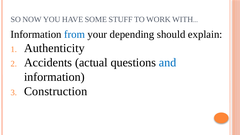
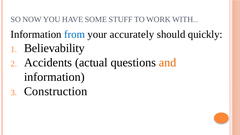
depending: depending -> accurately (132, 34)
explain: explain -> quickly (205, 34)
Authenticity: Authenticity -> Believability (54, 48)
and colour: blue -> orange (168, 62)
